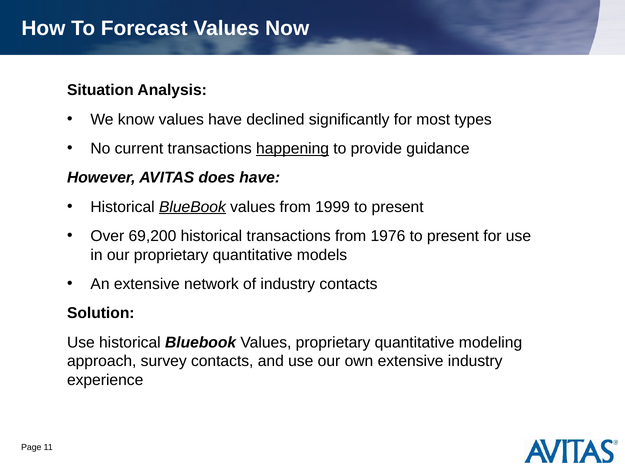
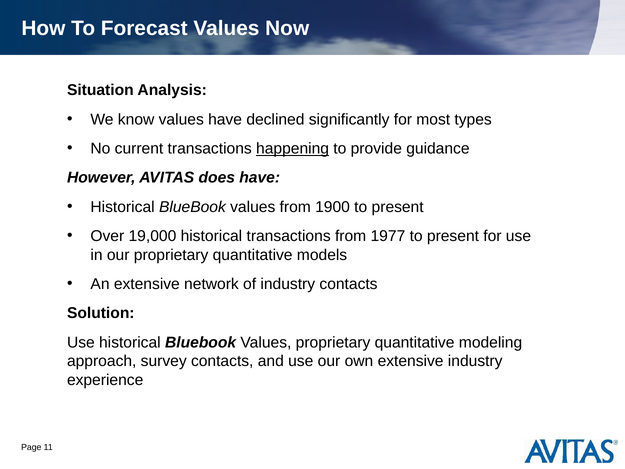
BlueBook underline: present -> none (192, 207)
1999: 1999 -> 1900 (333, 207)
69,200: 69,200 -> 19,000 (152, 236)
1976: 1976 -> 1977 (388, 236)
